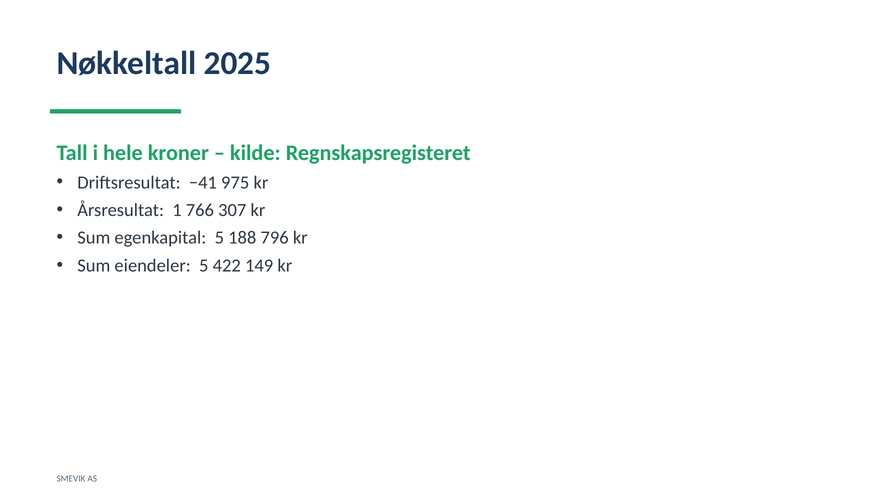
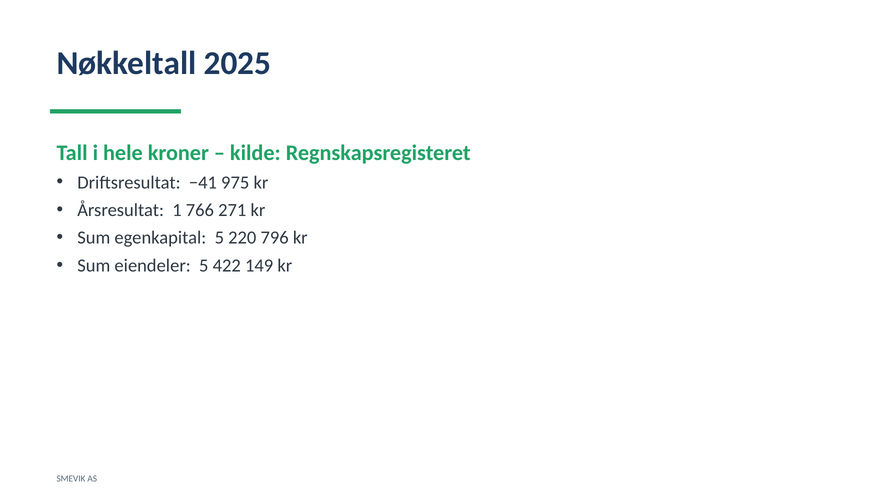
307: 307 -> 271 (232, 210)
188: 188 -> 220 (242, 238)
